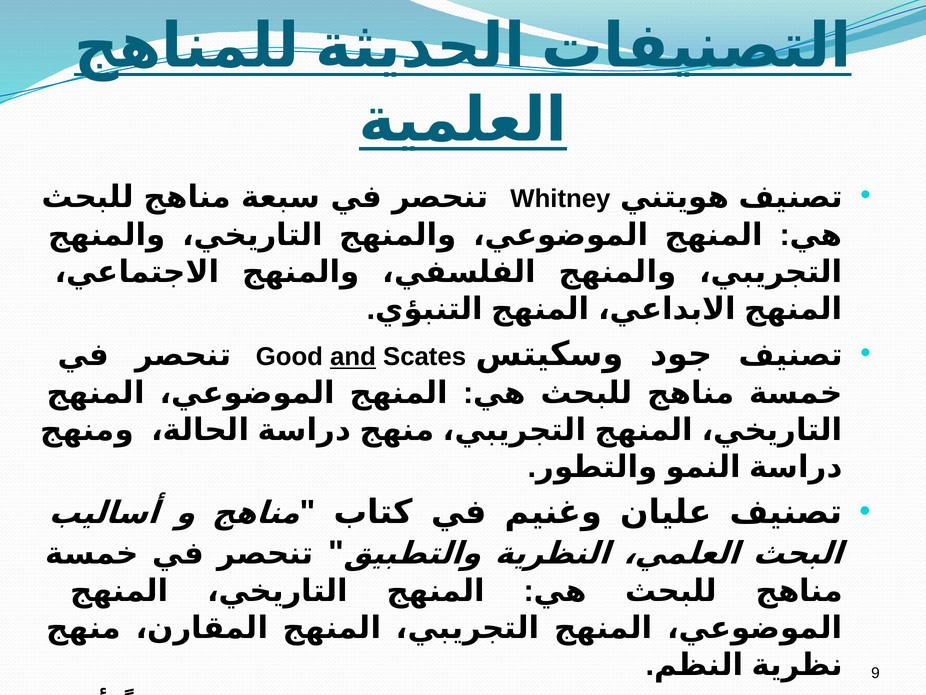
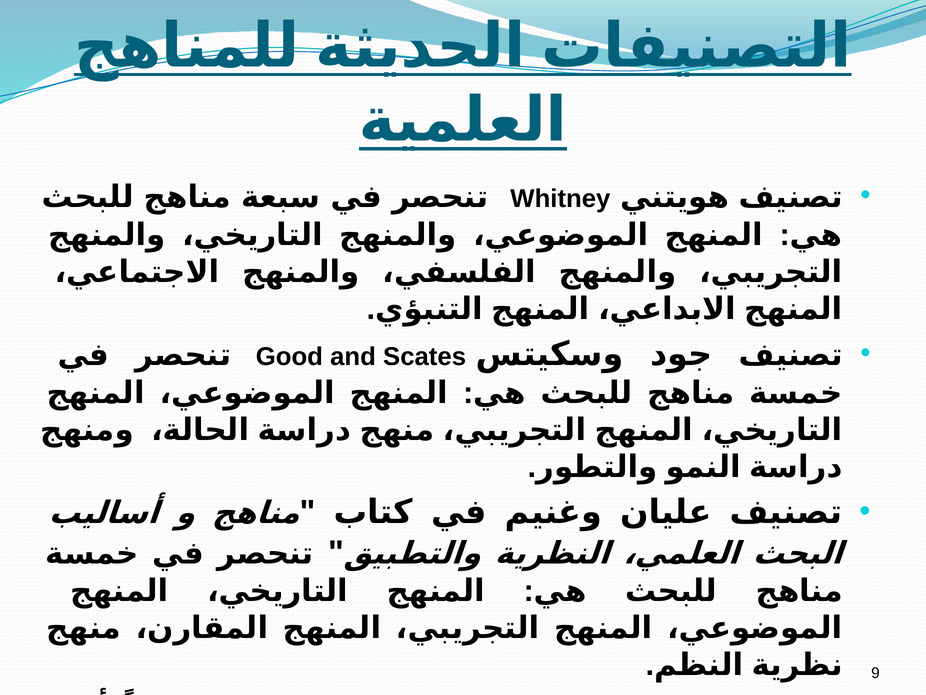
and underline: present -> none (353, 357)
